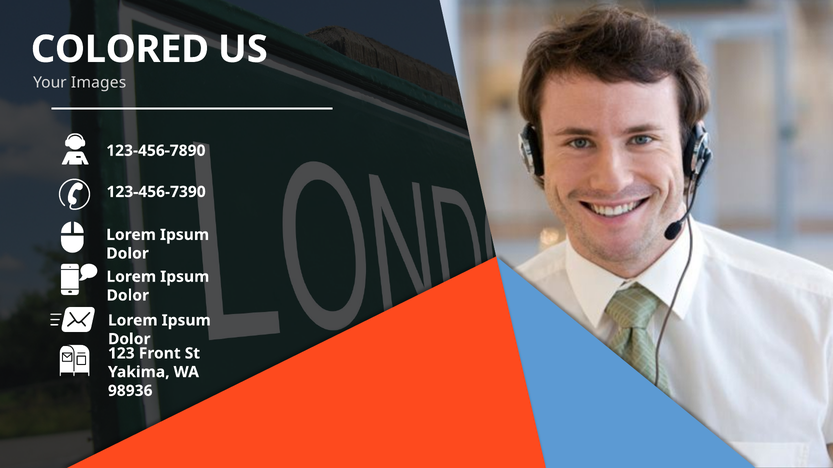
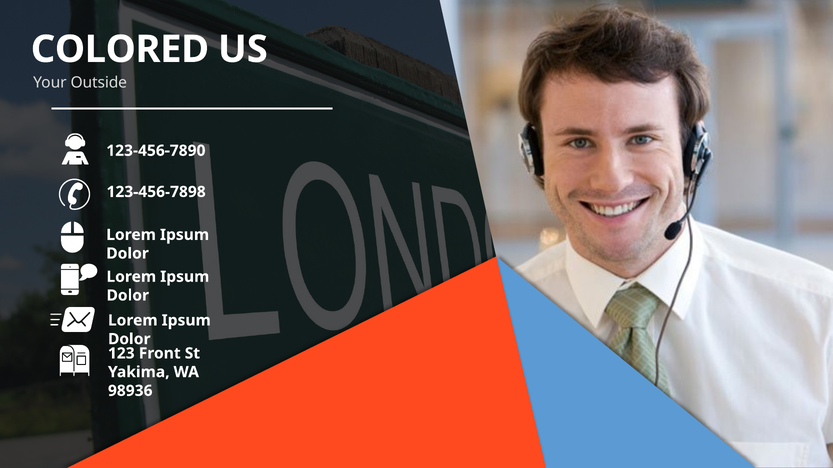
Images: Images -> Outside (99, 83)
123-456-7390: 123-456-7390 -> 123-456-7898 (156, 192)
